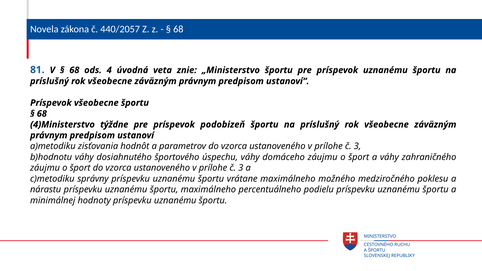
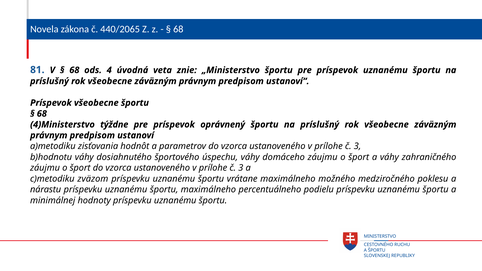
440/2057: 440/2057 -> 440/2065 (120, 29)
podobizeň: podobizeň -> oprávnený (223, 125)
správny: správny -> zväzom (93, 179)
